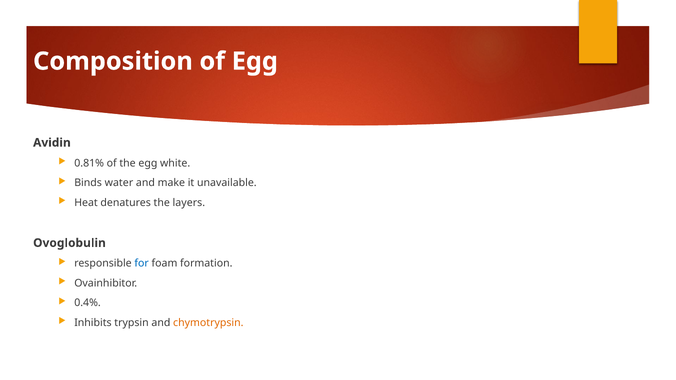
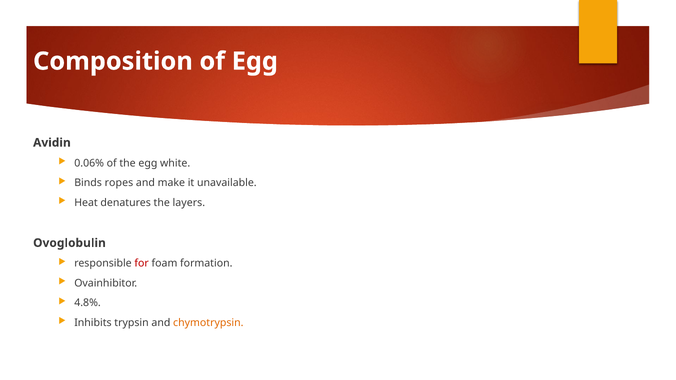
0.81%: 0.81% -> 0.06% (89, 163)
water: water -> ropes (119, 183)
for colour: blue -> red (142, 264)
0.4%: 0.4% -> 4.8% (88, 303)
